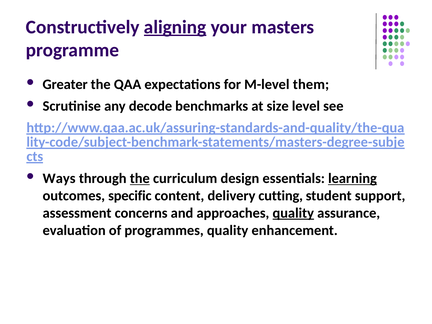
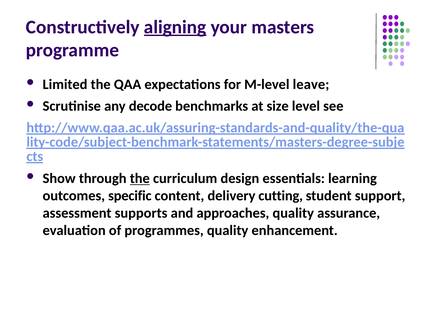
Greater: Greater -> Limited (65, 85)
them: them -> leave (311, 85)
Ways: Ways -> Show (59, 178)
learning underline: present -> none (353, 178)
concerns: concerns -> supports (141, 213)
quality underline: present -> none (293, 213)
